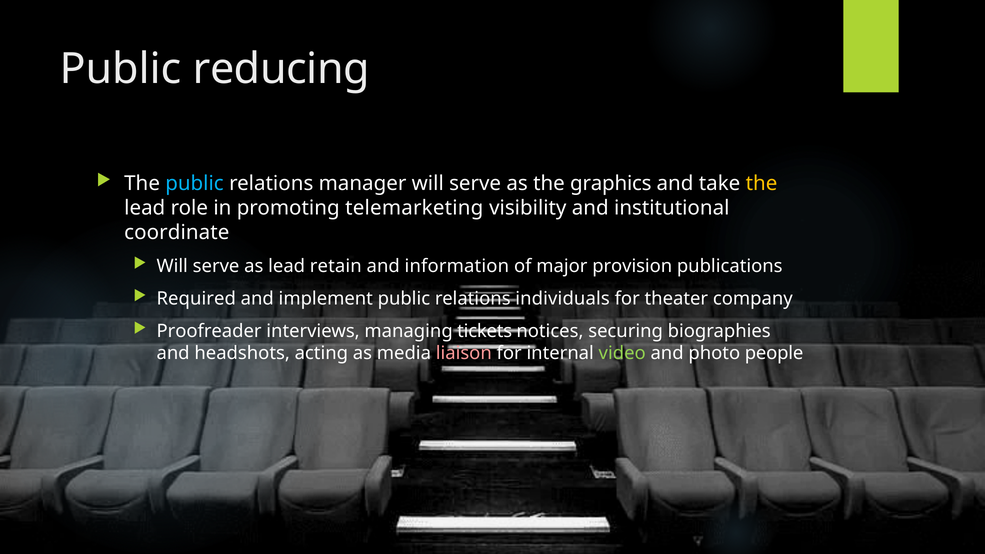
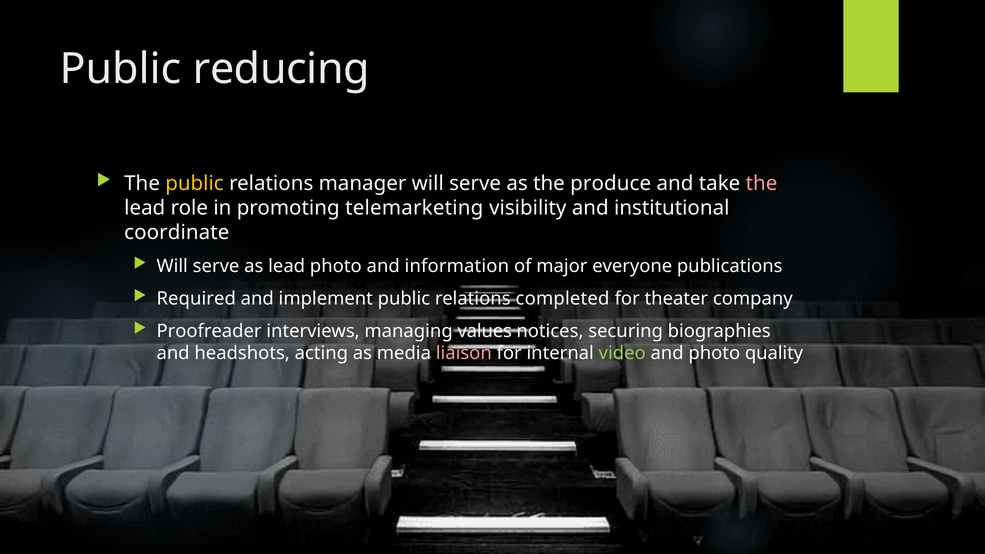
public colour: light blue -> yellow (194, 183)
graphics: graphics -> produce (611, 183)
the colour: yellow -> pink (761, 183)
lead retain: retain -> photo (336, 266)
provision: provision -> everyone (632, 266)
individuals: individuals -> completed (563, 299)
tickets: tickets -> values (485, 331)
people: people -> quality (774, 353)
